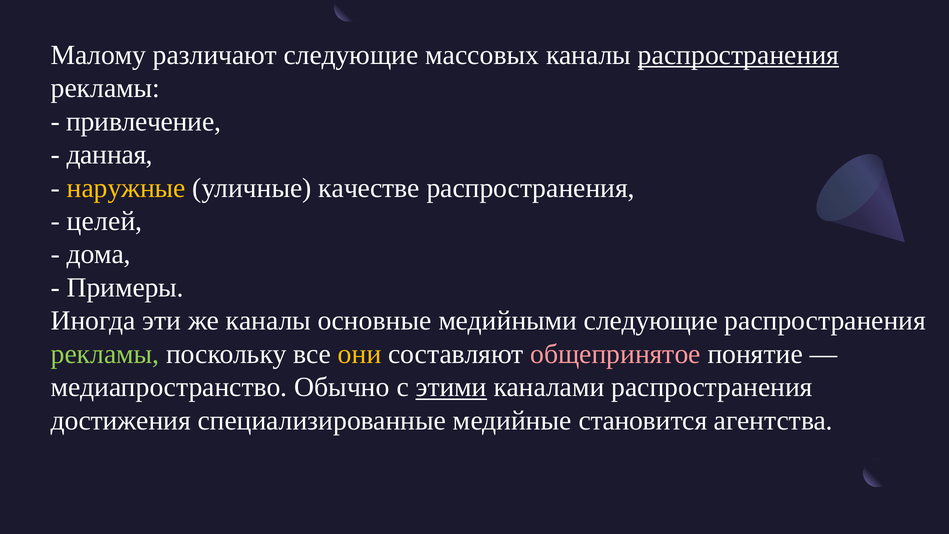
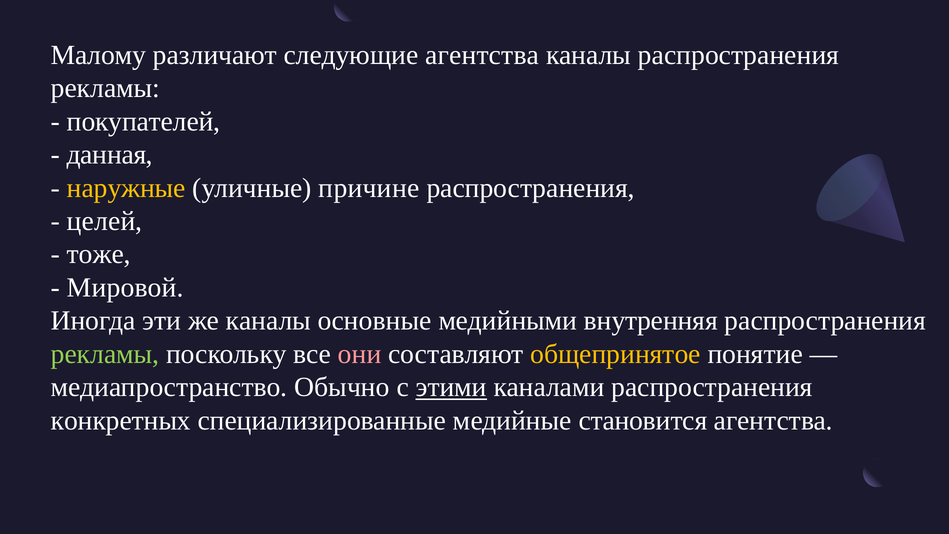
следующие массовых: массовых -> агентства (482, 55)
распространения underline: present -> none (739, 55)
привлечение: привлечение -> покупателей (144, 121)
качестве: качестве -> причине (369, 188)
дома: дома -> тоже (99, 254)
Примеры: Примеры -> Мировой (125, 287)
медийными следующие: следующие -> внутренняя (651, 321)
они colour: yellow -> pink (360, 354)
общепринятое colour: pink -> yellow (615, 354)
достижения: достижения -> конкретных (121, 420)
